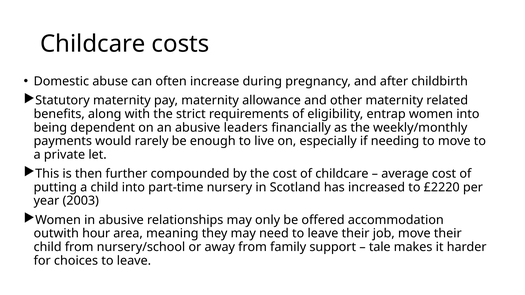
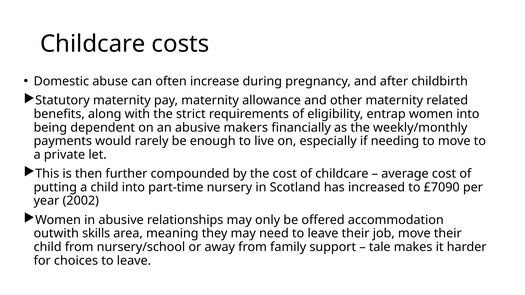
leaders: leaders -> makers (246, 128)
£2220: £2220 -> £7090 (442, 187)
2003: 2003 -> 2002 (81, 201)
hour: hour -> skills (96, 234)
